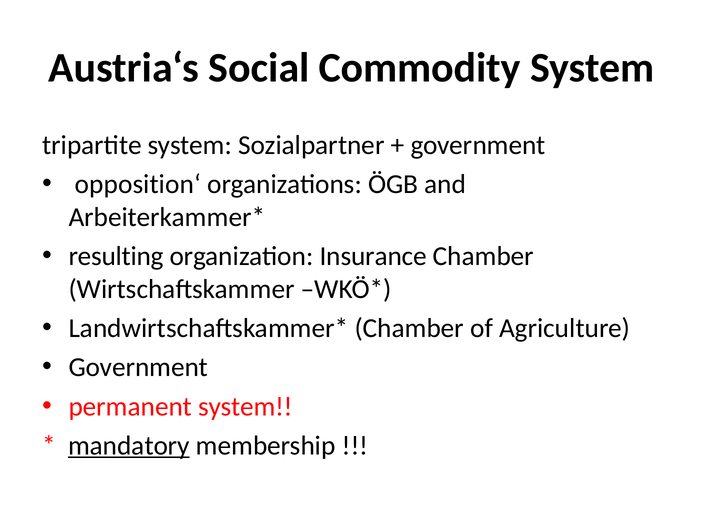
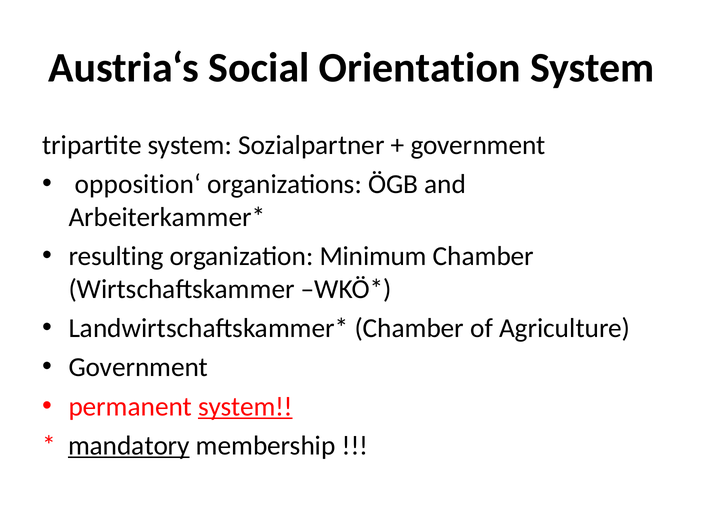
Commodity: Commodity -> Orientation (420, 68)
Insurance: Insurance -> Minimum (373, 256)
system underline: none -> present (245, 406)
